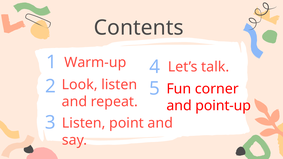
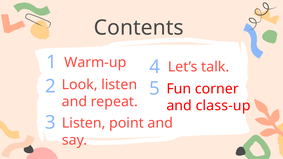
point-up: point-up -> class-up (223, 106)
